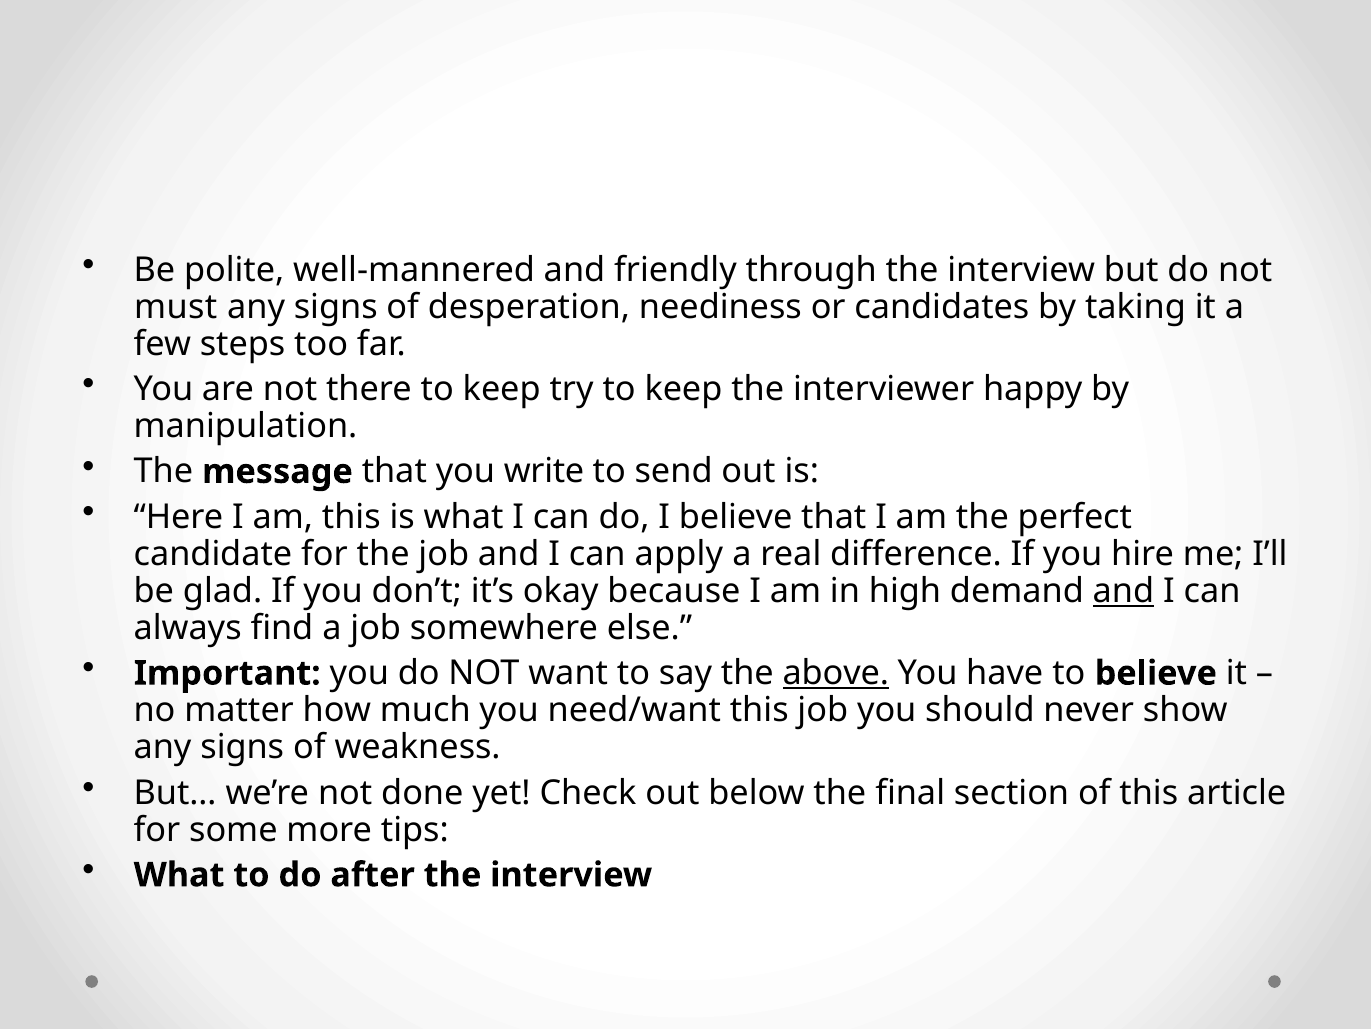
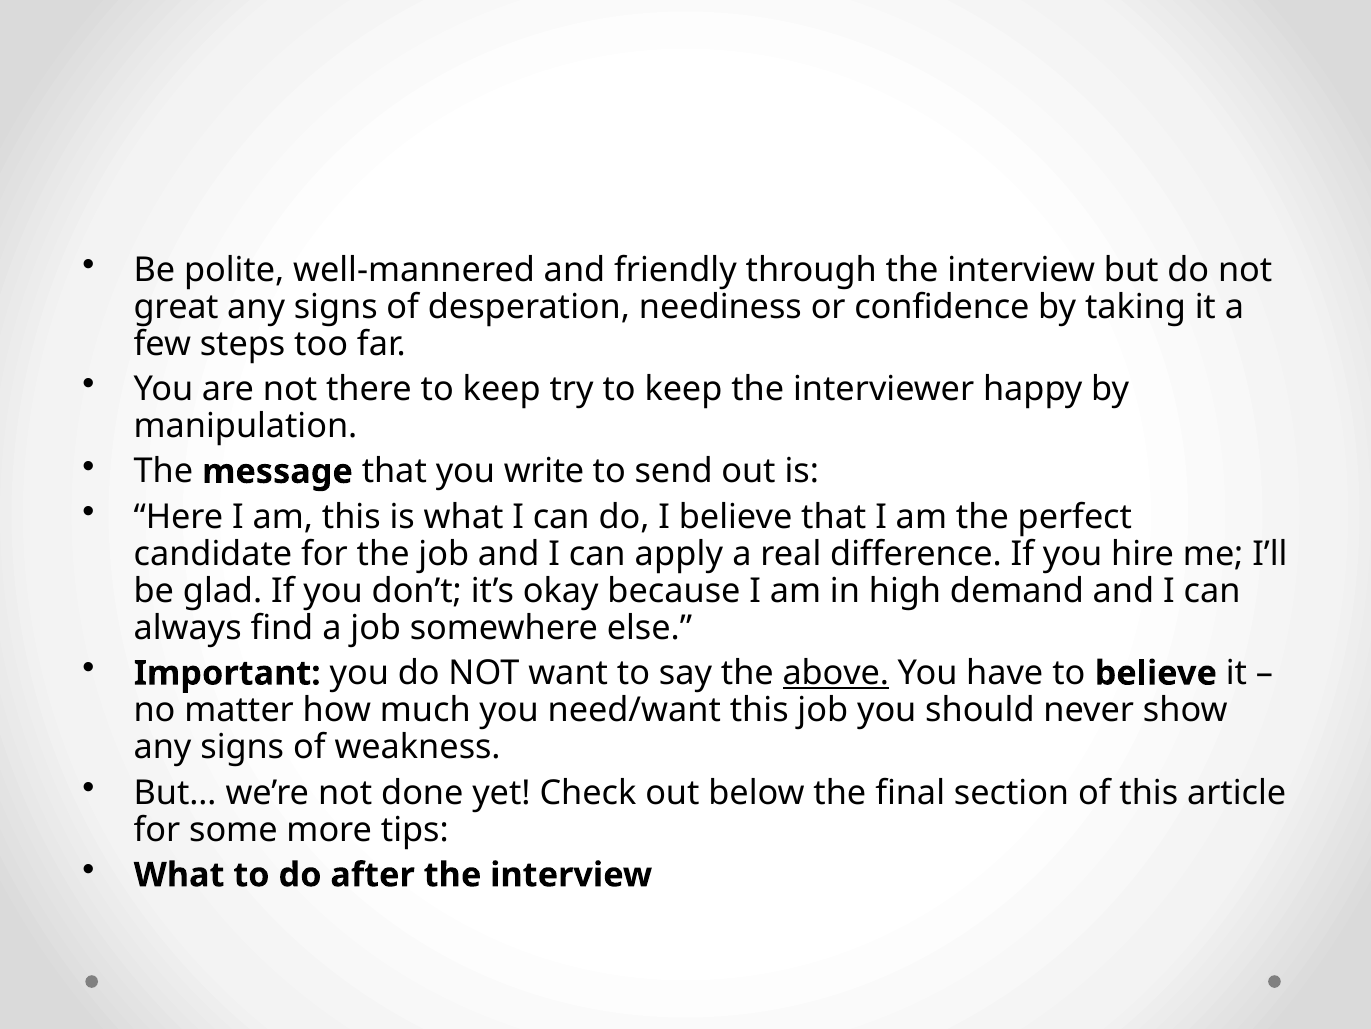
must: must -> great (176, 307)
candidates: candidates -> confidence (942, 307)
and underline: present -> none (1123, 591)
